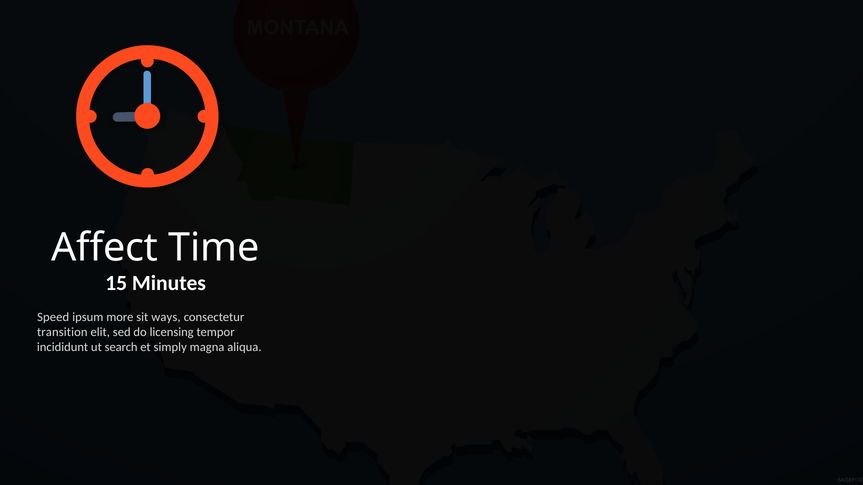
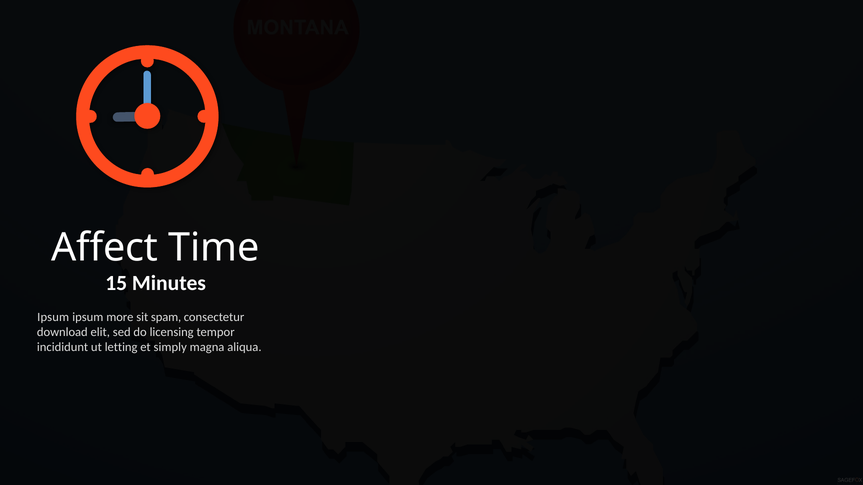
Speed: Speed -> Ipsum (53, 317)
ways: ways -> spam (166, 317)
transition: transition -> download (62, 332)
search: search -> letting (121, 348)
